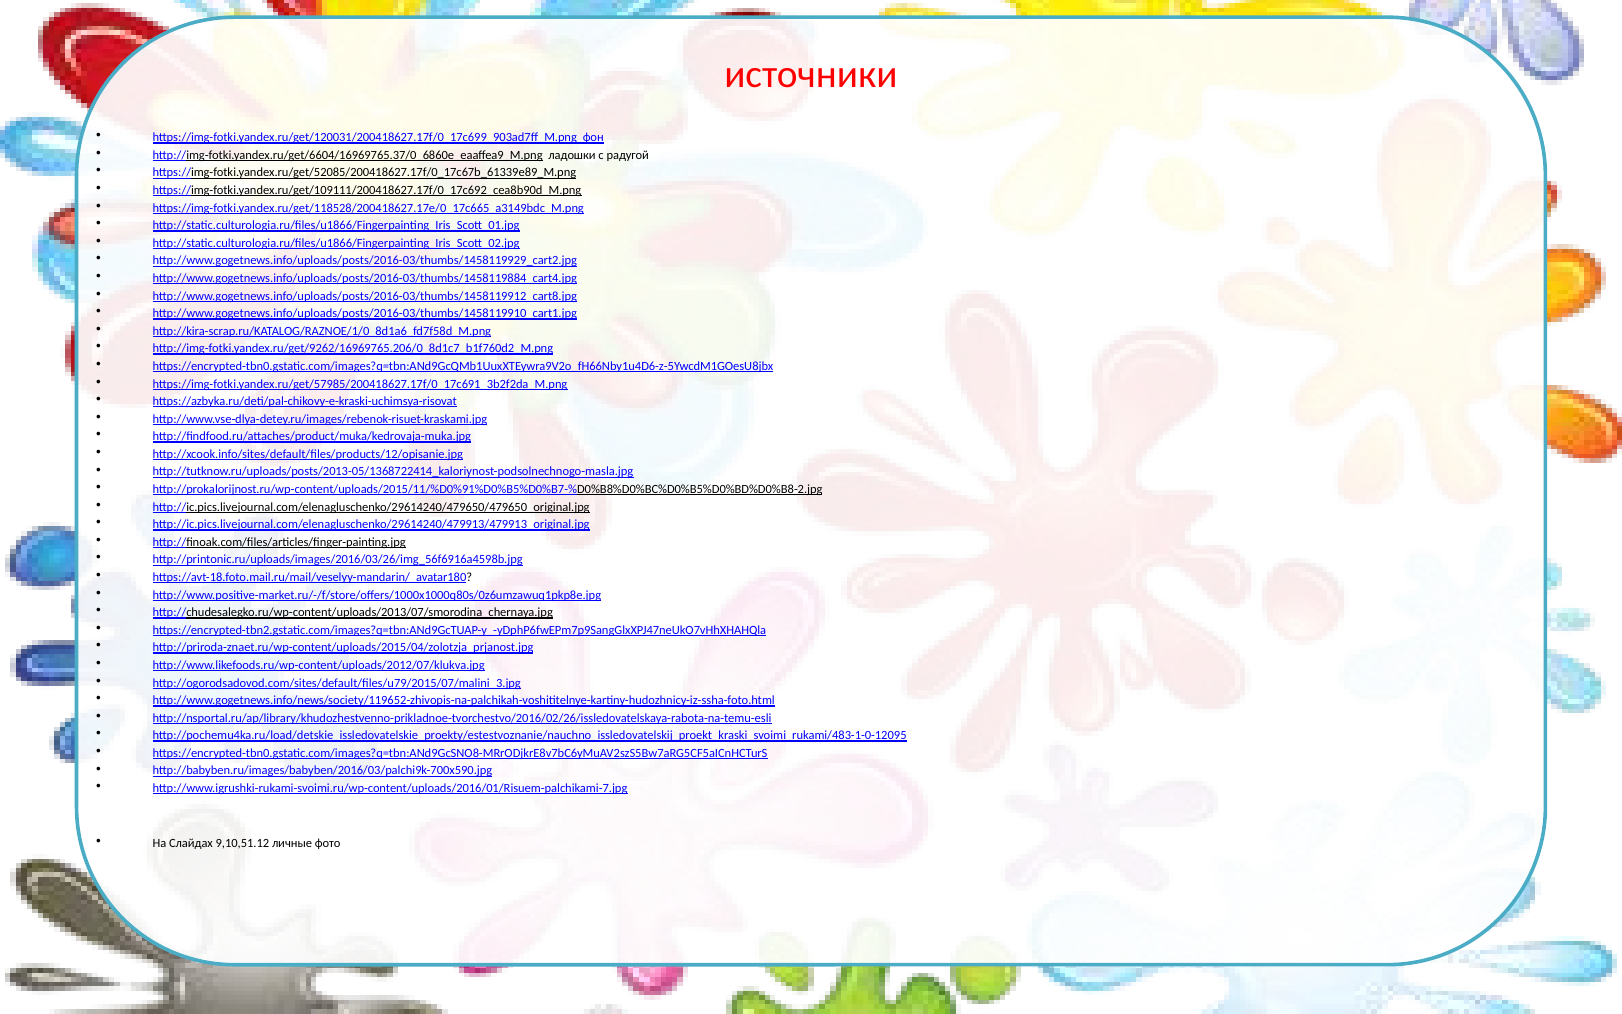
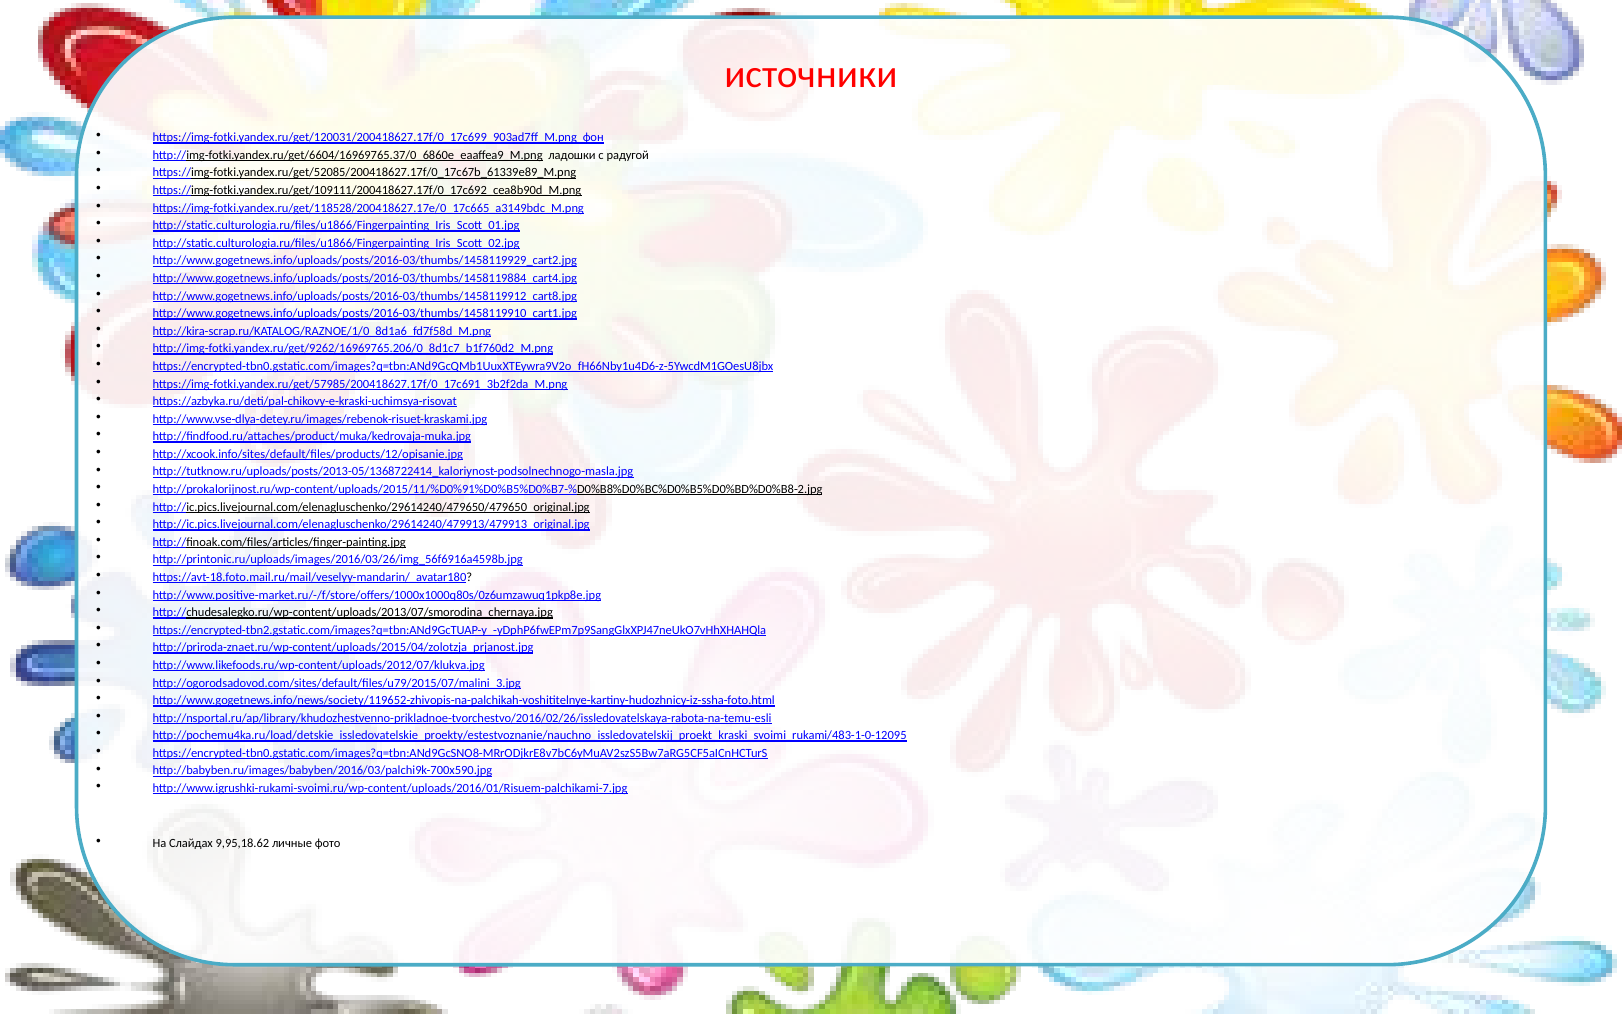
9,10,51.12: 9,10,51.12 -> 9,95,18.62 (242, 844)
